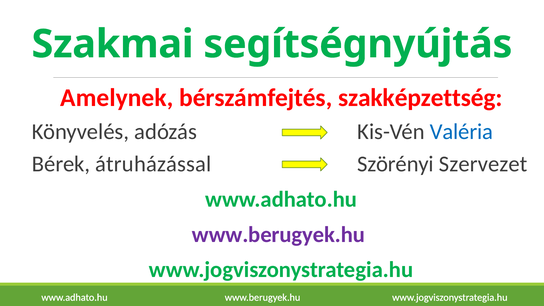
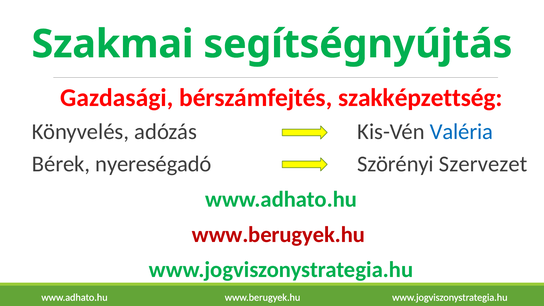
Amelynek: Amelynek -> Gazdasági (117, 98)
átruházással: átruházással -> nyereségadó (153, 164)
www.berugyek.hu colour: purple -> red (279, 235)
